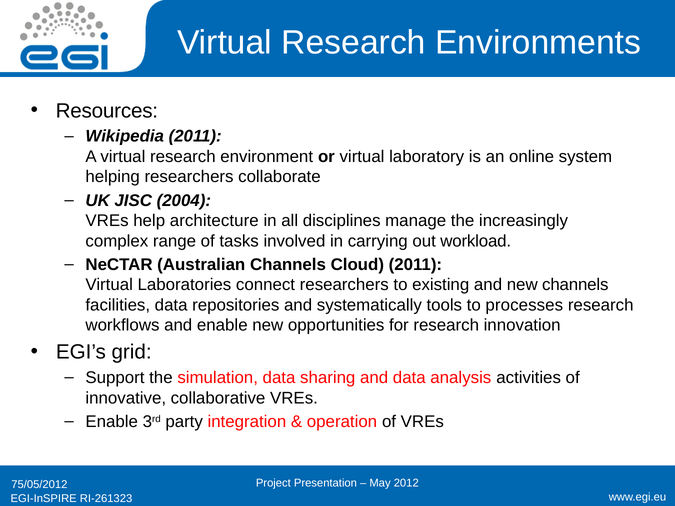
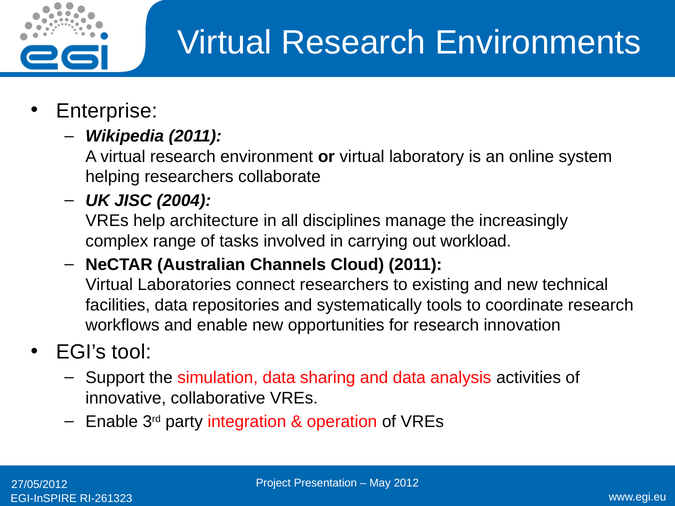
Resources: Resources -> Enterprise (107, 111)
new channels: channels -> technical (575, 285)
processes: processes -> coordinate (524, 305)
grid: grid -> tool (131, 352)
75/05/2012: 75/05/2012 -> 27/05/2012 (39, 485)
